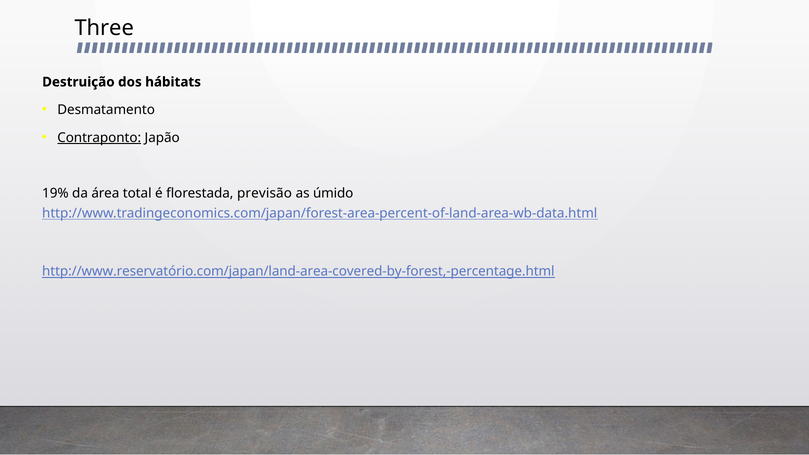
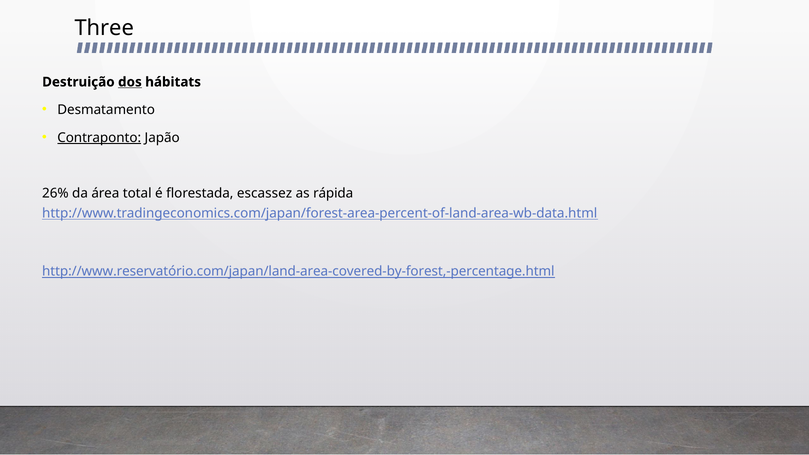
dos underline: none -> present (130, 82)
19%: 19% -> 26% (55, 193)
previsão: previsão -> escassez (265, 193)
úmido: úmido -> rápida (333, 193)
